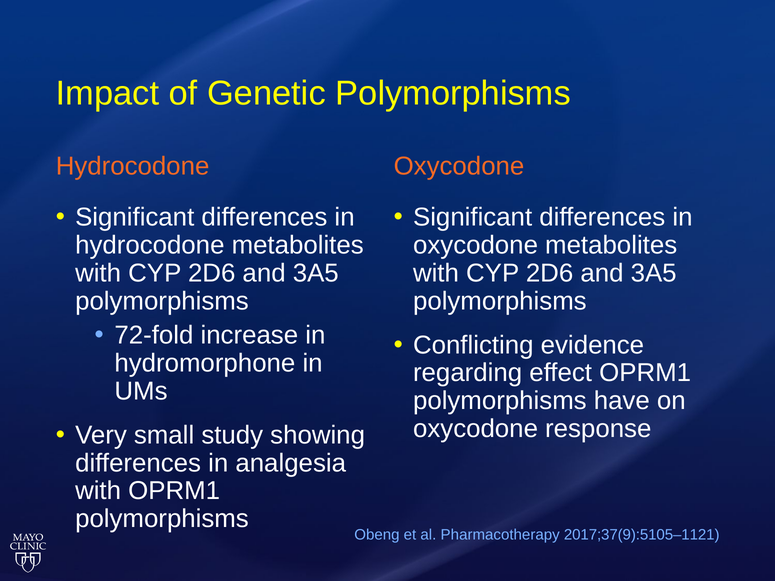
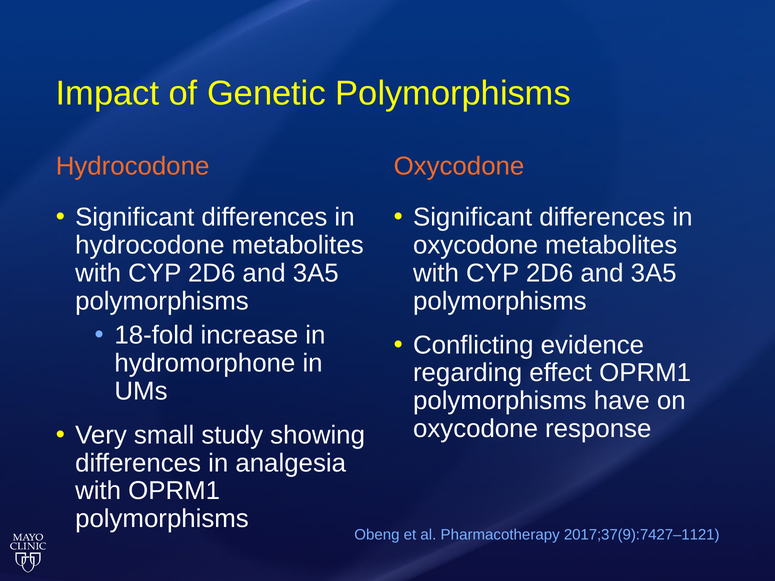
72-fold: 72-fold -> 18-fold (154, 336)
2017;37(9):5105–1121: 2017;37(9):5105–1121 -> 2017;37(9):7427–1121 (642, 535)
